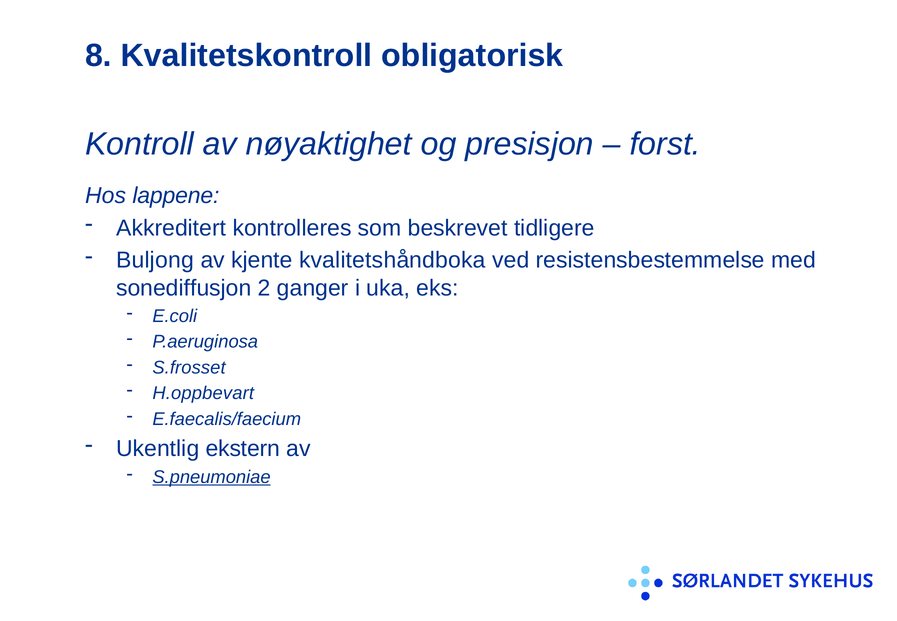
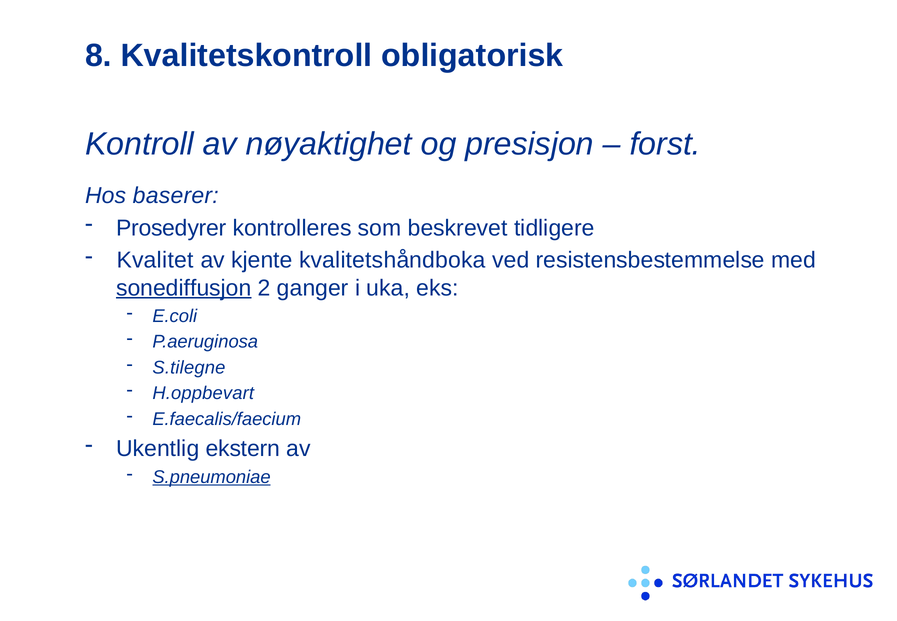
lappene: lappene -> baserer (176, 196)
Akkreditert: Akkreditert -> Prosedyrer (171, 228)
Buljong: Buljong -> Kvalitet (155, 260)
sonediffusjon underline: none -> present (184, 288)
S.frosset: S.frosset -> S.tilegne (189, 368)
